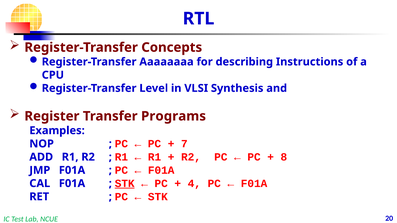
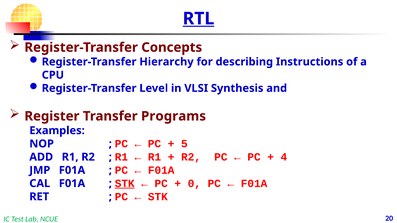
RTL underline: none -> present (198, 19)
Aaaaaaaa: Aaaaaaaa -> Hierarchy (166, 62)
7: 7 -> 5 (184, 144)
8: 8 -> 4 (284, 157)
4: 4 -> 0 (194, 184)
